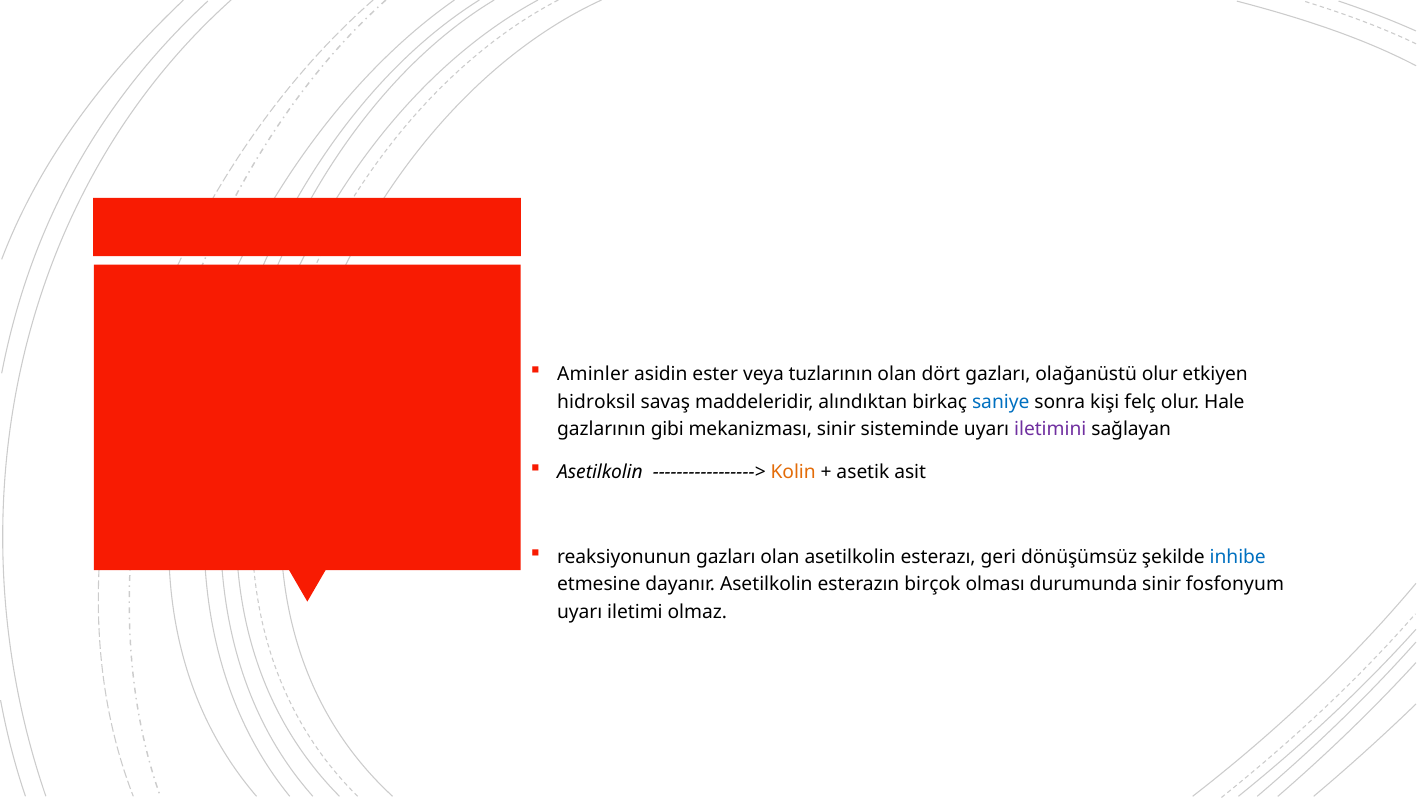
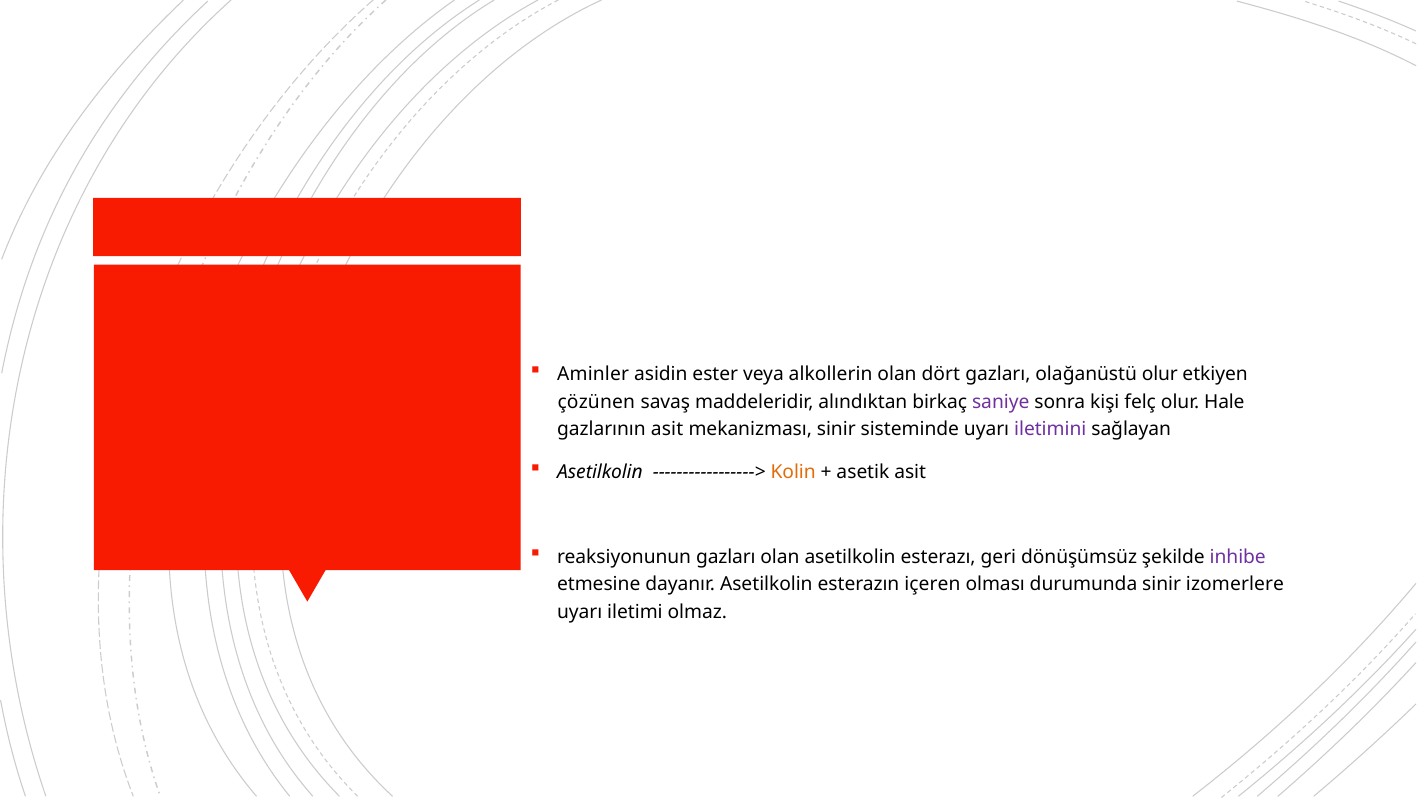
tuzlarının: tuzlarının -> alkollerin (831, 374)
hidroksil: hidroksil -> çözünen (596, 402)
saniye colour: blue -> purple (1001, 402)
gazlarının gibi: gibi -> asit (667, 430)
inhibe colour: blue -> purple (1238, 557)
birçok: birçok -> içeren (932, 585)
fosfonyum: fosfonyum -> izomerlere (1235, 585)
